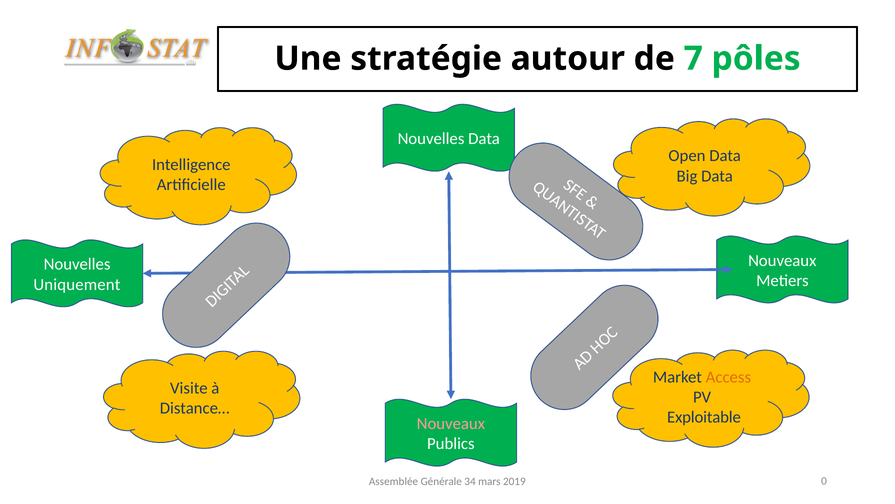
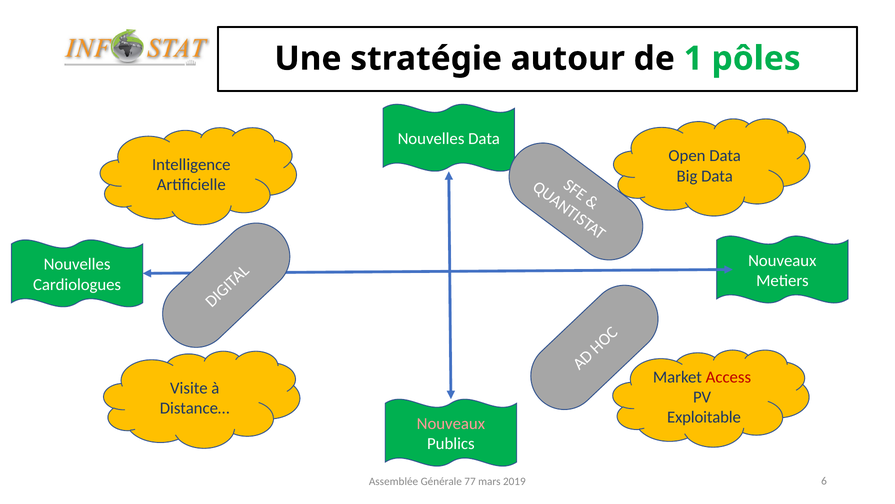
7: 7 -> 1 (693, 59)
Uniquement: Uniquement -> Cardiologues (77, 284)
Access colour: orange -> red (728, 377)
34: 34 -> 77 (470, 481)
0: 0 -> 6 (824, 481)
